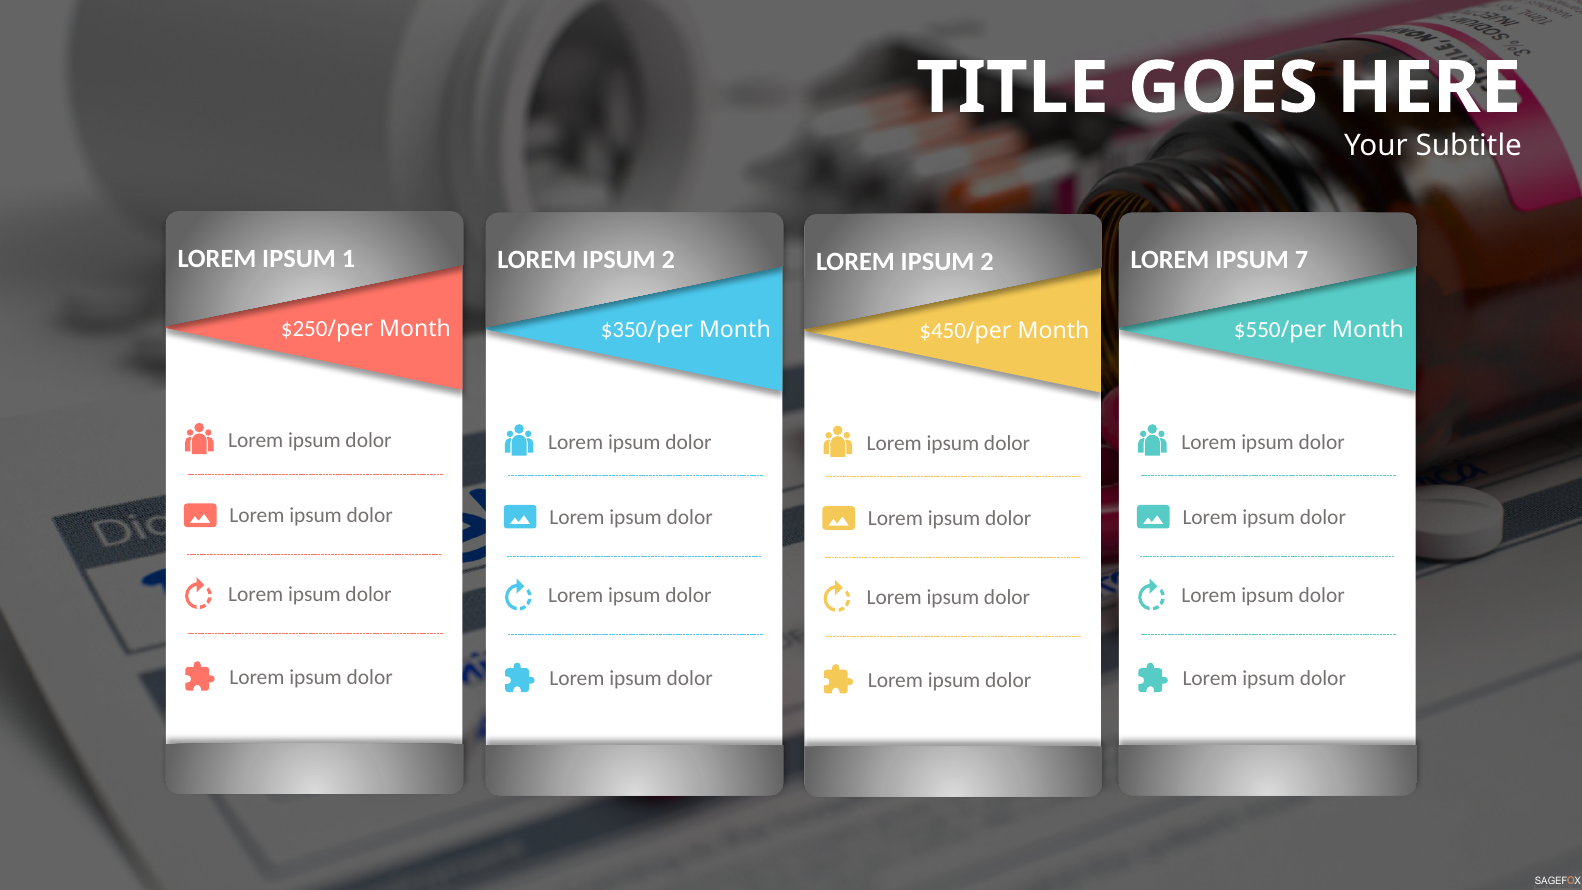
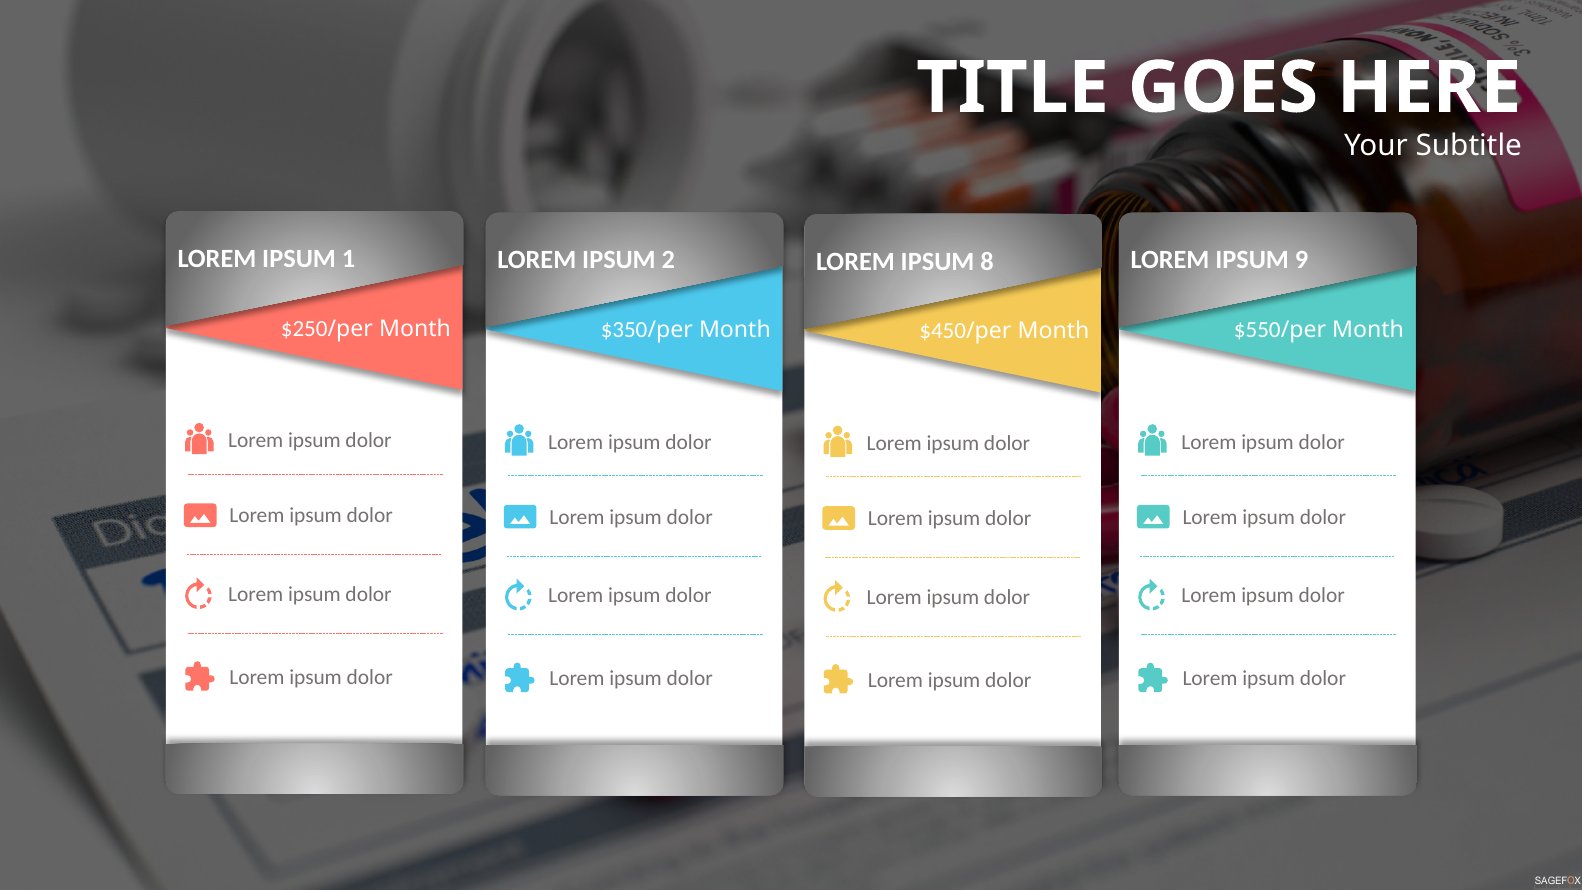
7: 7 -> 9 (1302, 260)
2: 2 -> 8 (987, 261)
